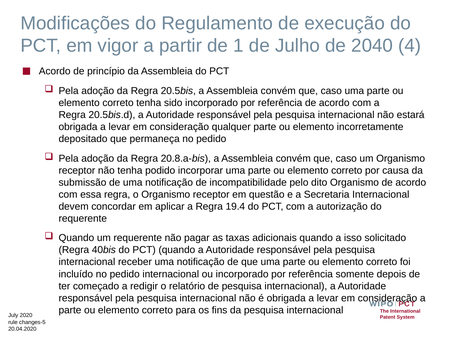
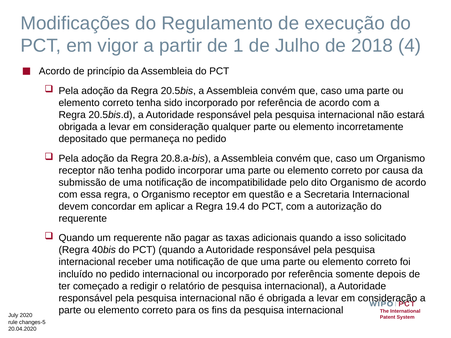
2040: 2040 -> 2018 (372, 46)
